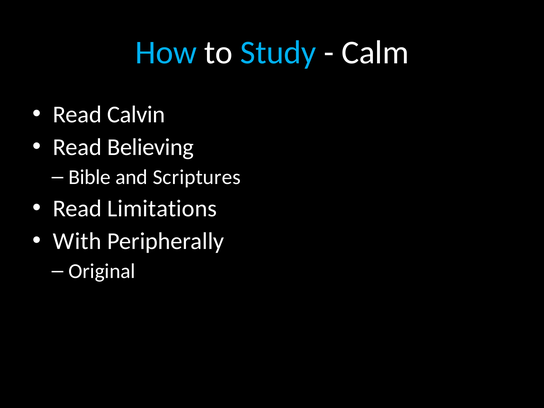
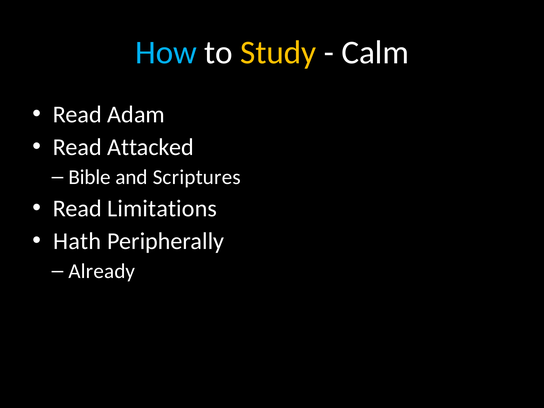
Study colour: light blue -> yellow (278, 53)
Calvin: Calvin -> Adam (136, 114)
Believing: Believing -> Attacked (151, 147)
With: With -> Hath (77, 241)
Original: Original -> Already (102, 271)
